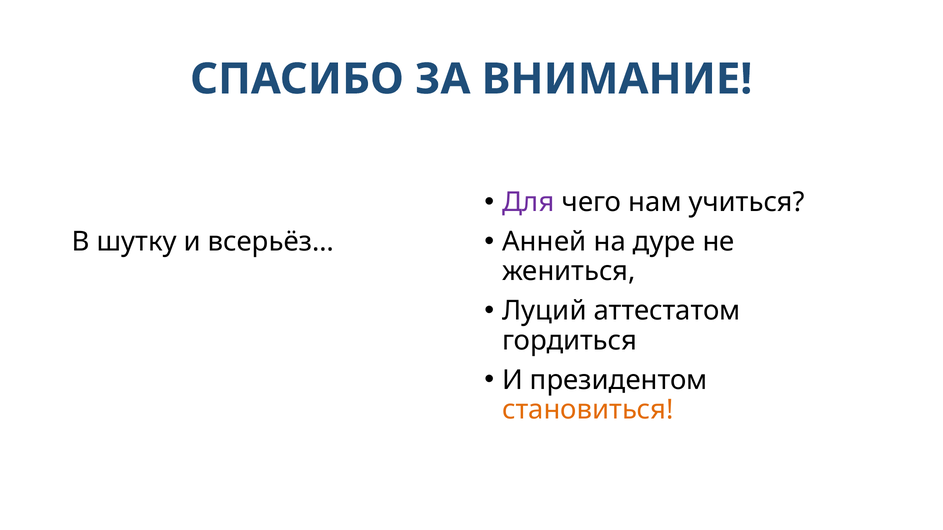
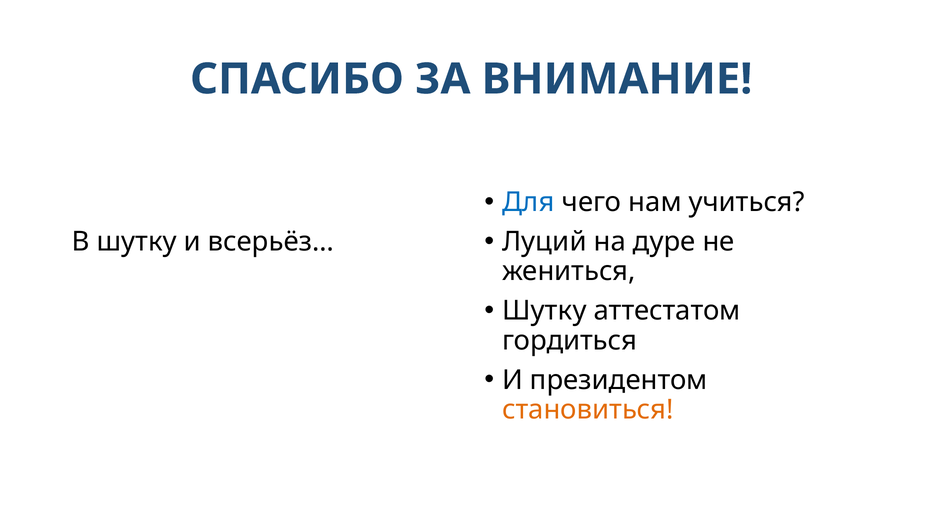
Для colour: purple -> blue (528, 202)
Анней: Анней -> Луций (544, 242)
Луций: Луций -> Шутку (544, 311)
